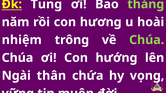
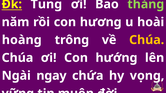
nhiệm: nhiệm -> hoàng (22, 40)
Chúa colour: light green -> yellow (147, 40)
thân: thân -> ngay (51, 76)
